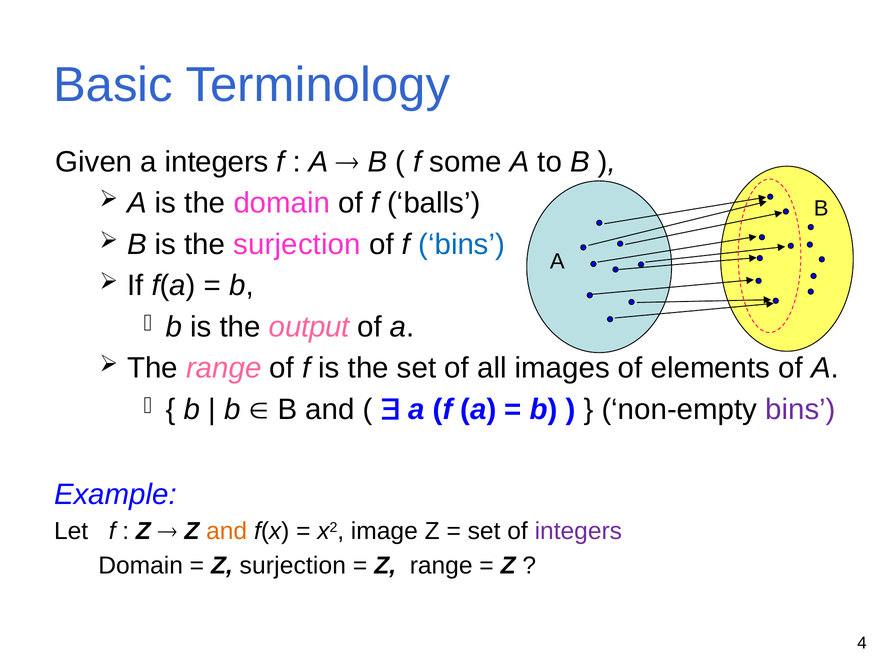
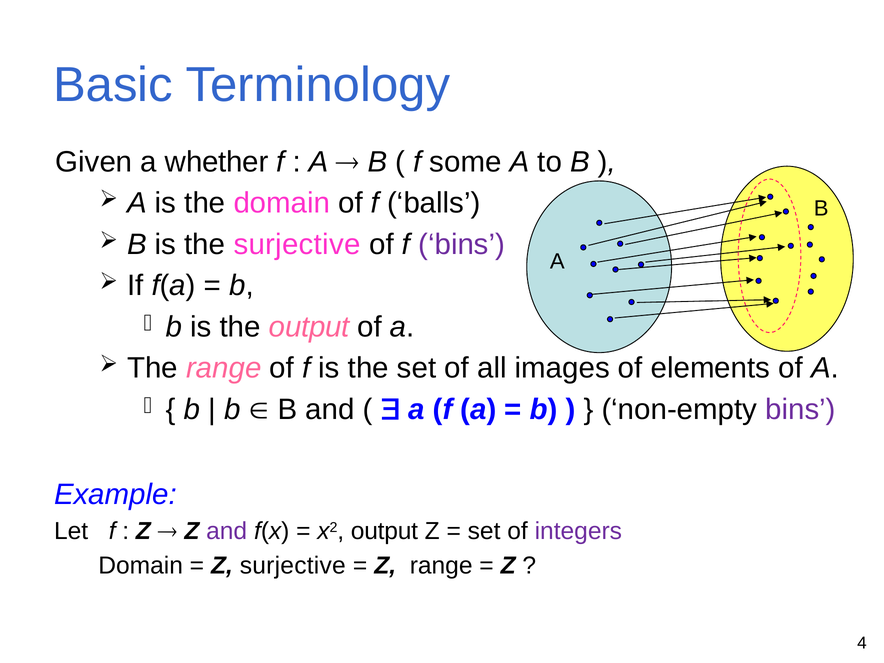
a integers: integers -> whether (217, 162)
the surjection: surjection -> surjective (297, 245)
bins colour: blue -> purple (462, 245)
and colour: orange -> purple (227, 531)
x2 image: image -> output (384, 531)
Z surjection: surjection -> surjective (293, 566)
